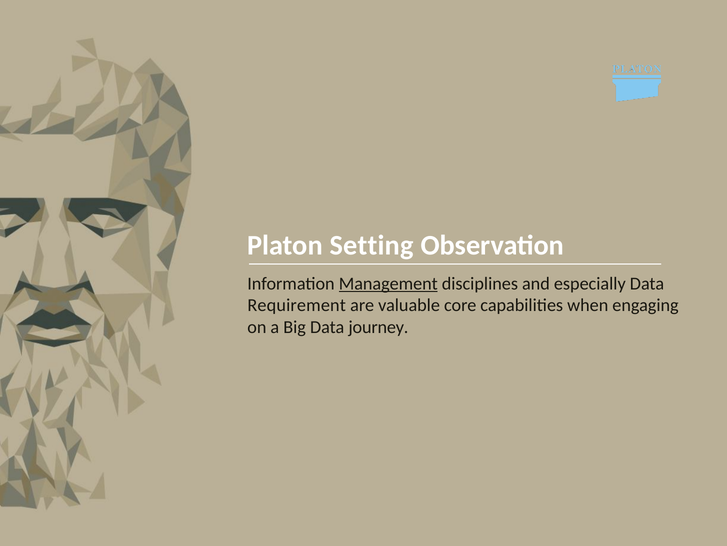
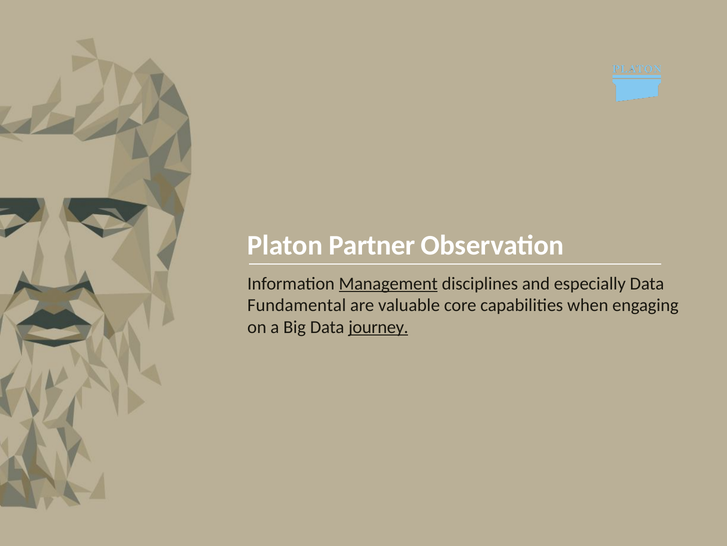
Setting: Setting -> Partner (372, 245)
Requirement: Requirement -> Fundamental (297, 305)
journey underline: none -> present (378, 327)
